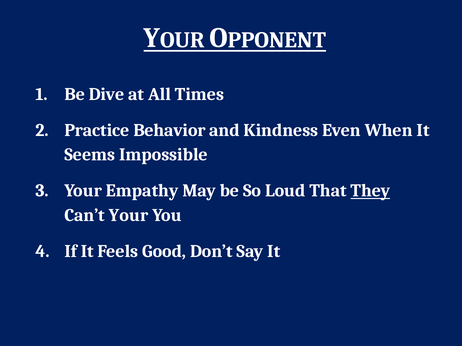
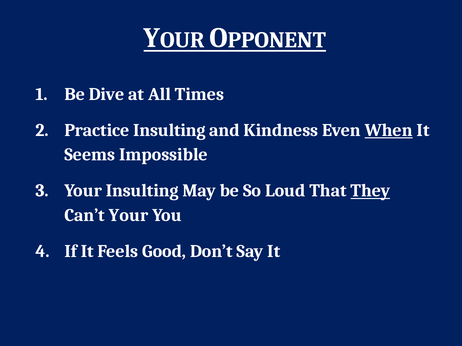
Practice Behavior: Behavior -> Insulting (169, 130)
When underline: none -> present (389, 130)
Your Empathy: Empathy -> Insulting (142, 191)
